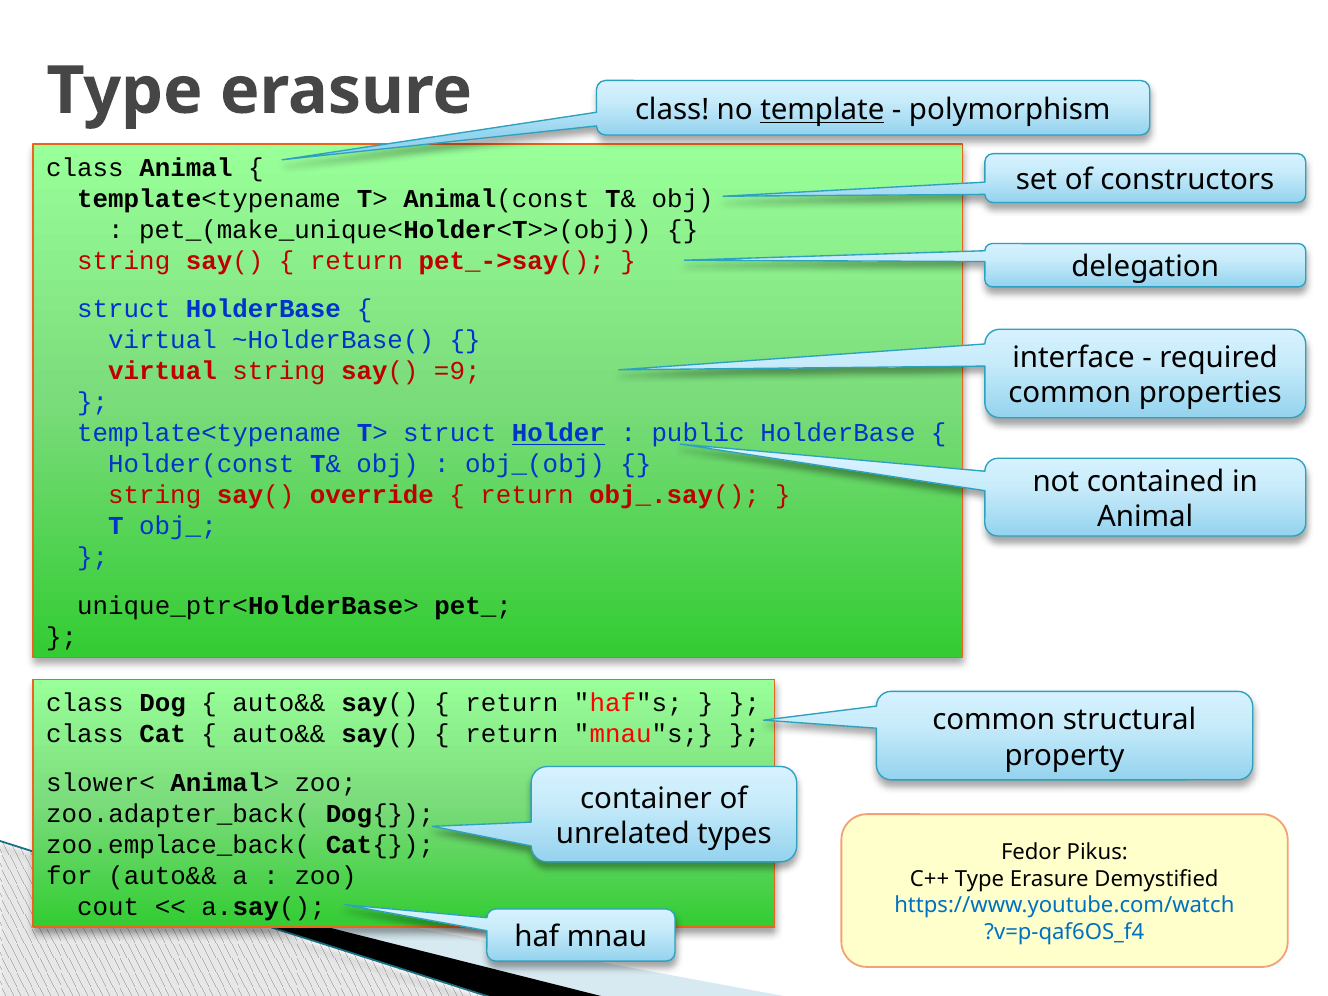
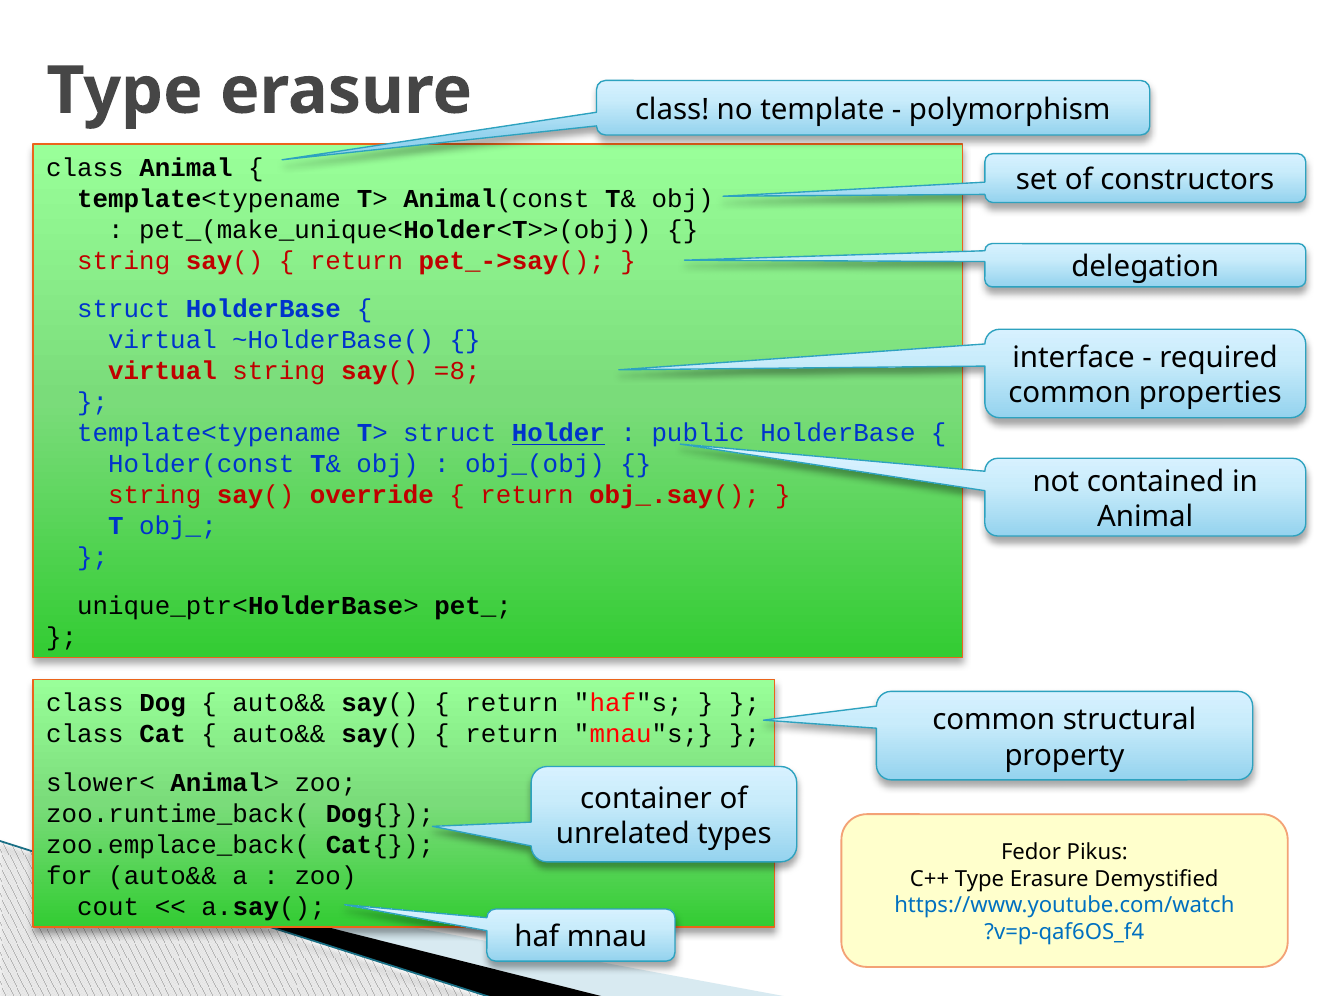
template underline: present -> none (822, 110)
=9: =9 -> =8 (457, 371)
zoo.adapter_back(: zoo.adapter_back( -> zoo.runtime_back( (178, 814)
